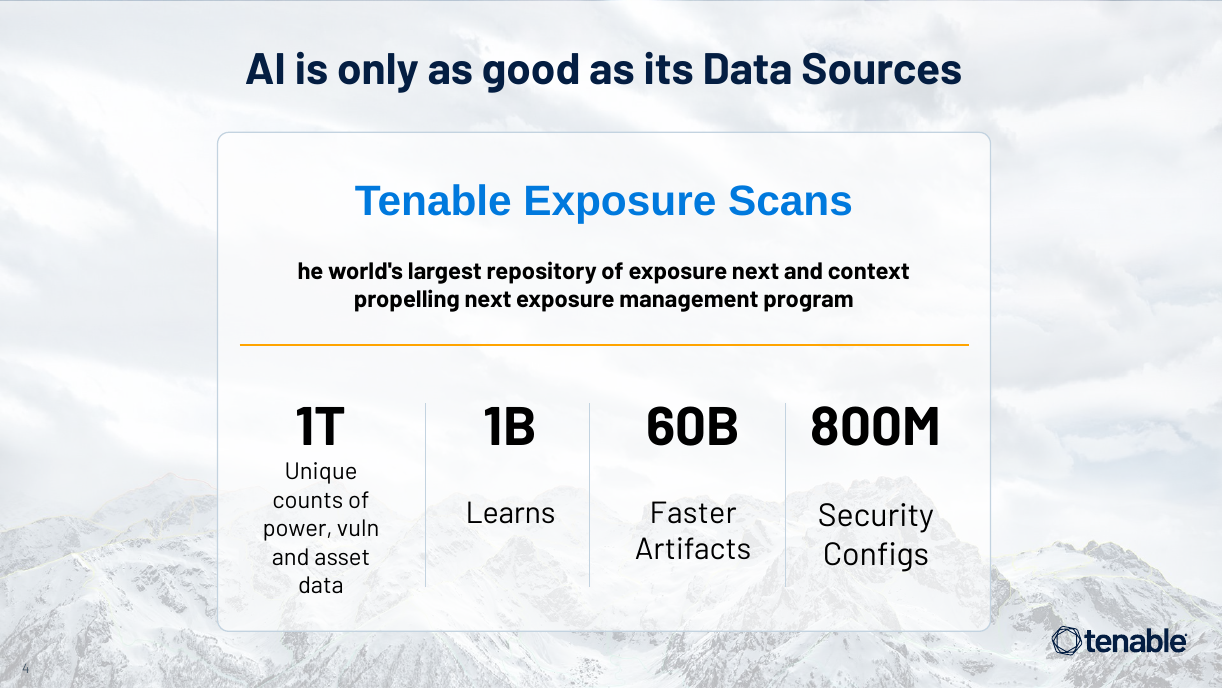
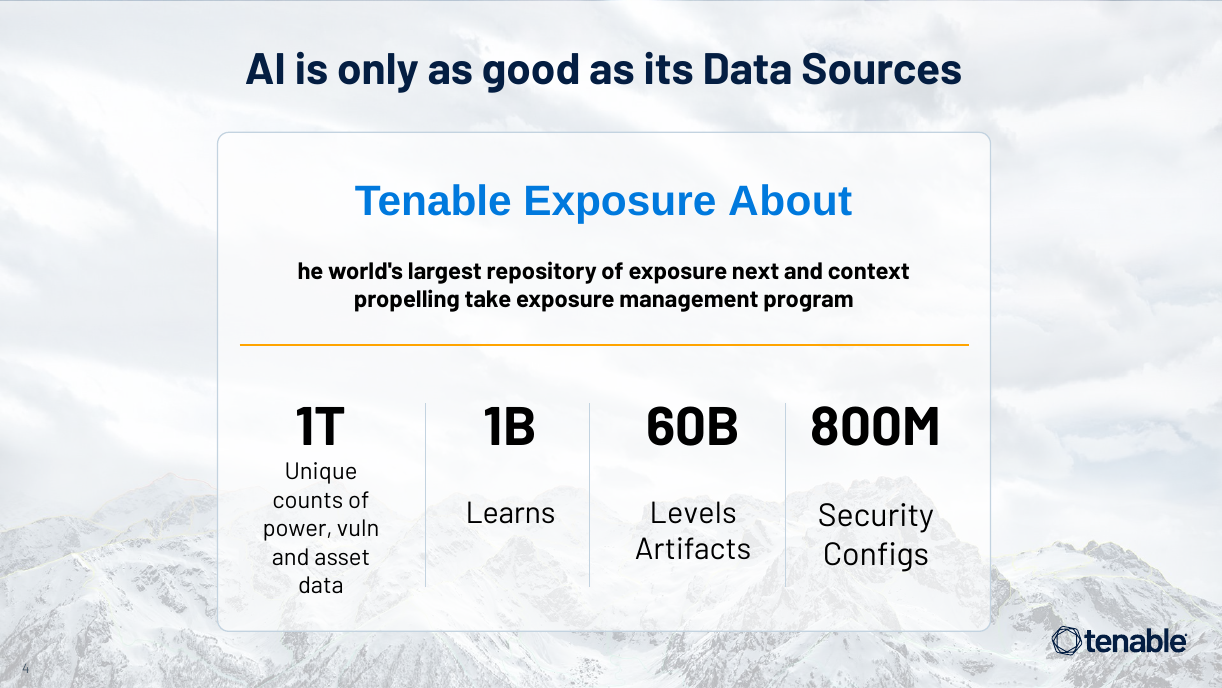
Scans: Scans -> About (790, 201)
propelling next: next -> take (488, 300)
Faster: Faster -> Levels (693, 513)
